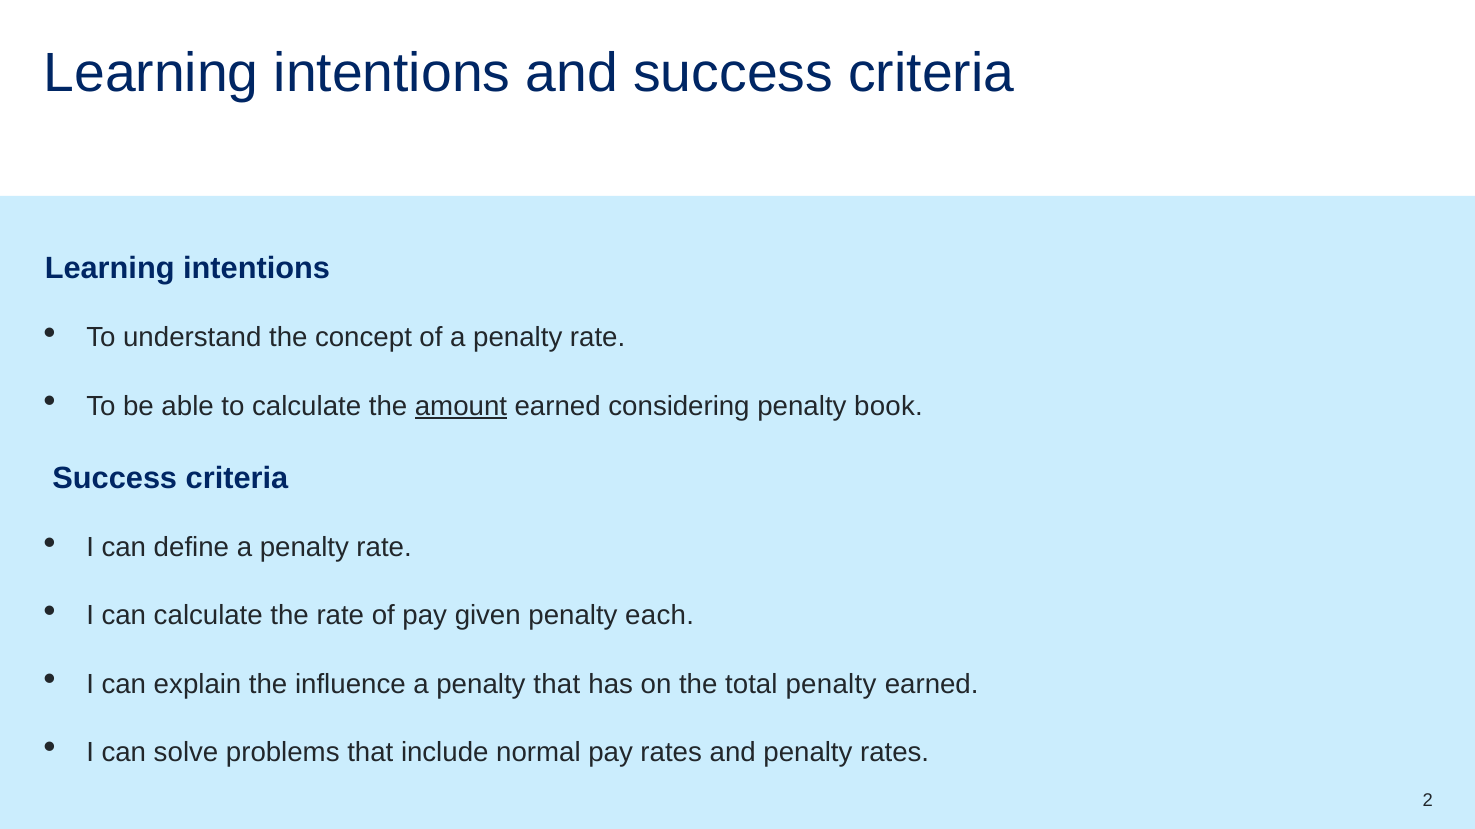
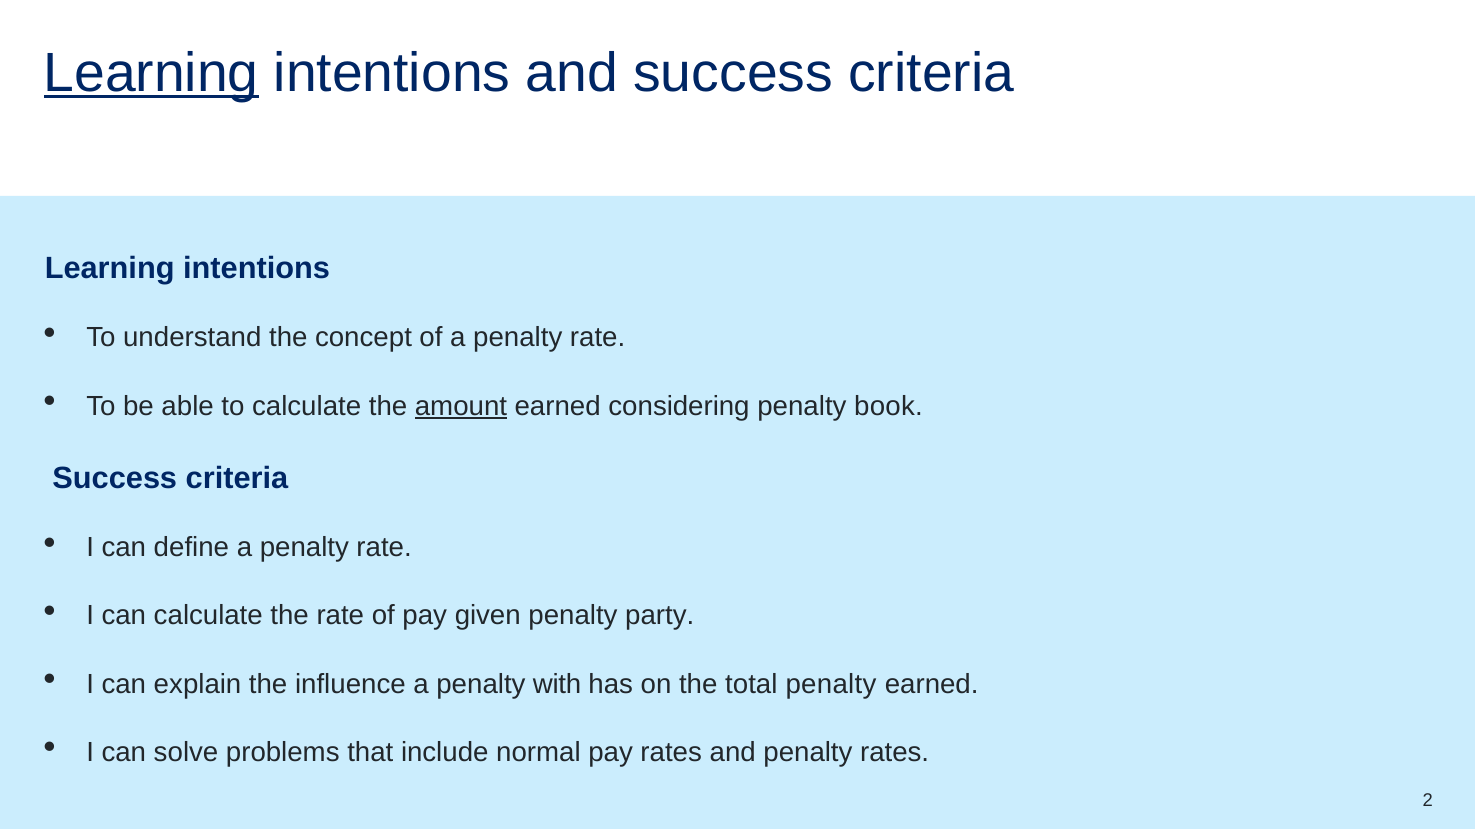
Learning underline: none -> present (151, 73)
each: each -> party (660, 616)
penalty that: that -> with (557, 685)
